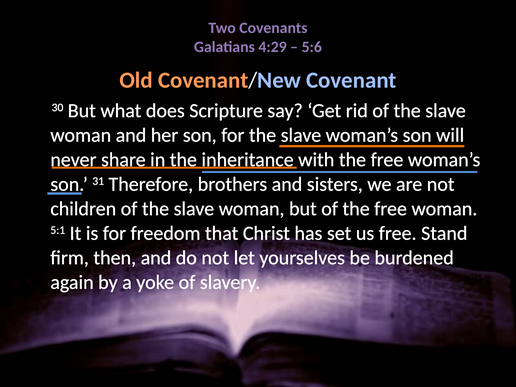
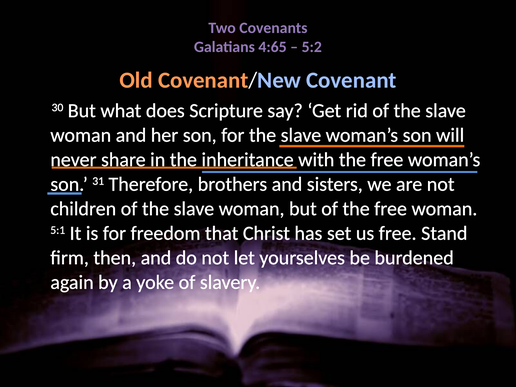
4:29: 4:29 -> 4:65 (273, 47)
5:6: 5:6 -> 5:2 (312, 47)
